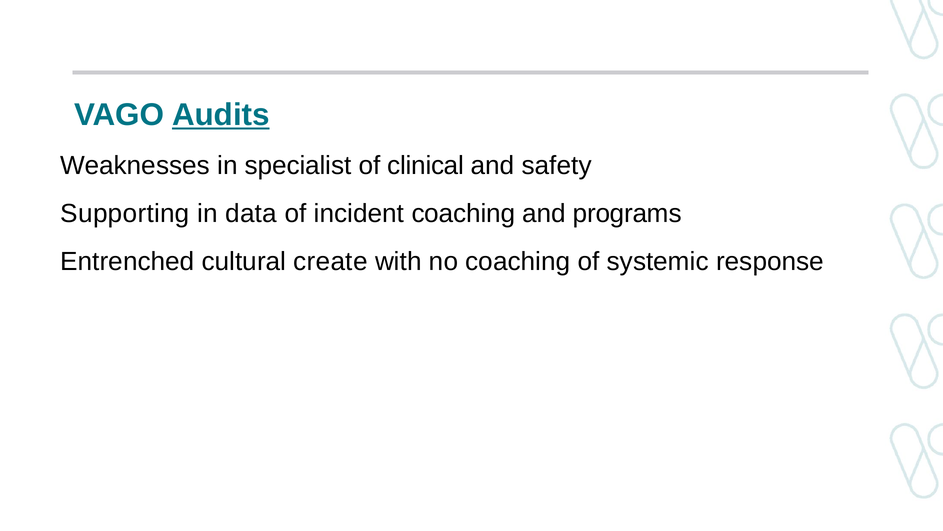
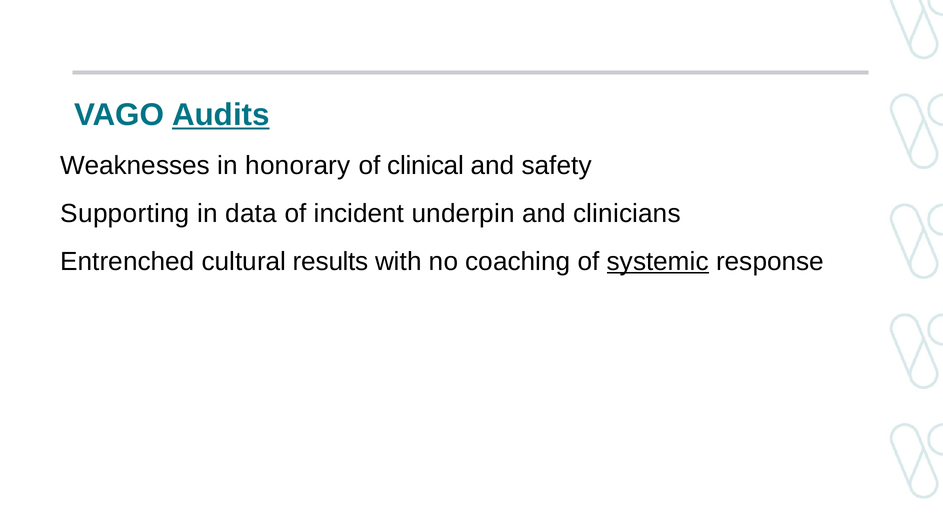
specialist: specialist -> honorary (298, 166)
incident coaching: coaching -> underpin (463, 214)
programs: programs -> clinicians (627, 214)
create: create -> results (331, 261)
systemic underline: none -> present (658, 261)
